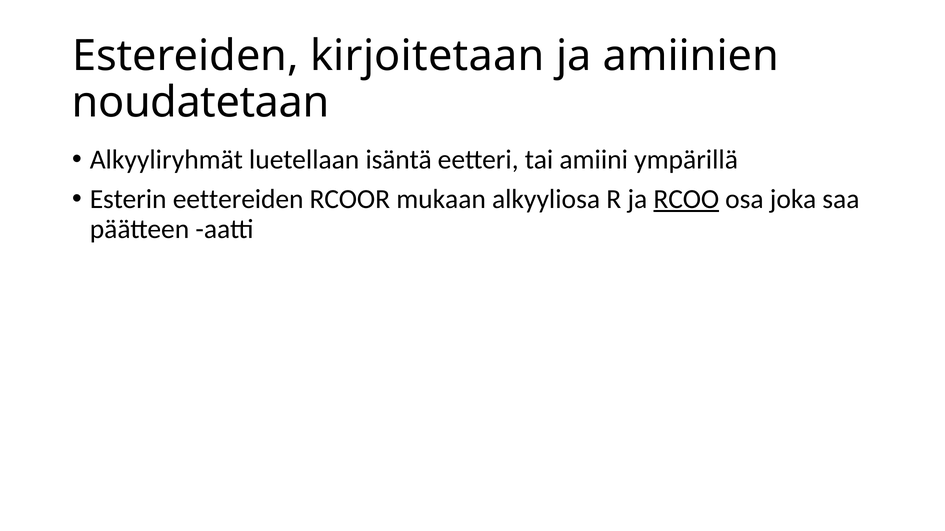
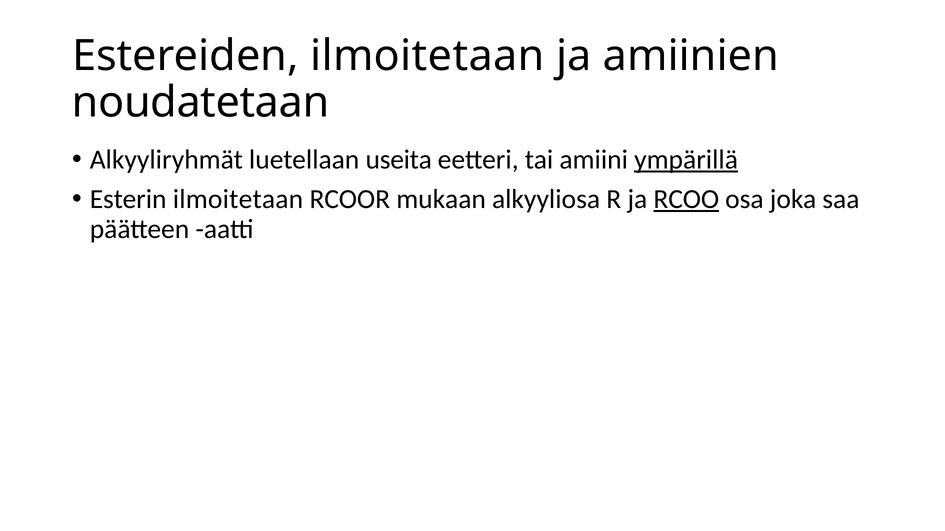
Estereiden kirjoitetaan: kirjoitetaan -> ilmoitetaan (427, 56)
isäntä: isäntä -> useita (399, 160)
ympärillä underline: none -> present (686, 160)
Esterin eettereiden: eettereiden -> ilmoitetaan (238, 199)
